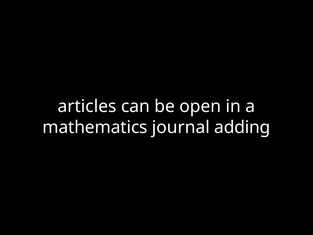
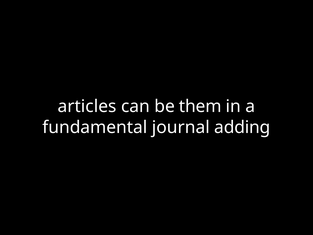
open: open -> them (200, 106)
mathematics: mathematics -> fundamental (95, 127)
